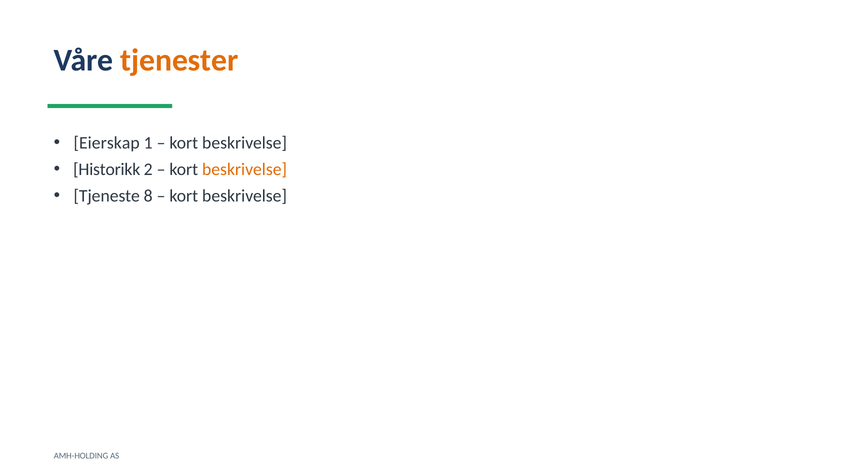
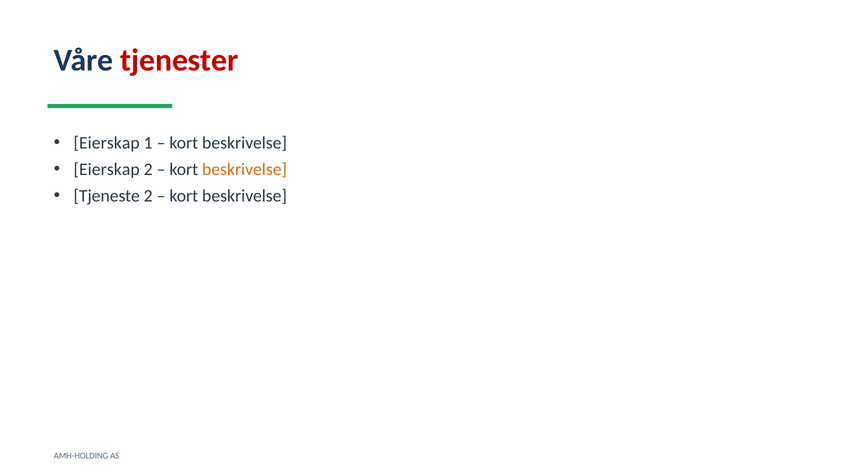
tjenester colour: orange -> red (179, 60)
Historikk: Historikk -> Eierskap (107, 170)
Tjeneste 8: 8 -> 2 (148, 196)
